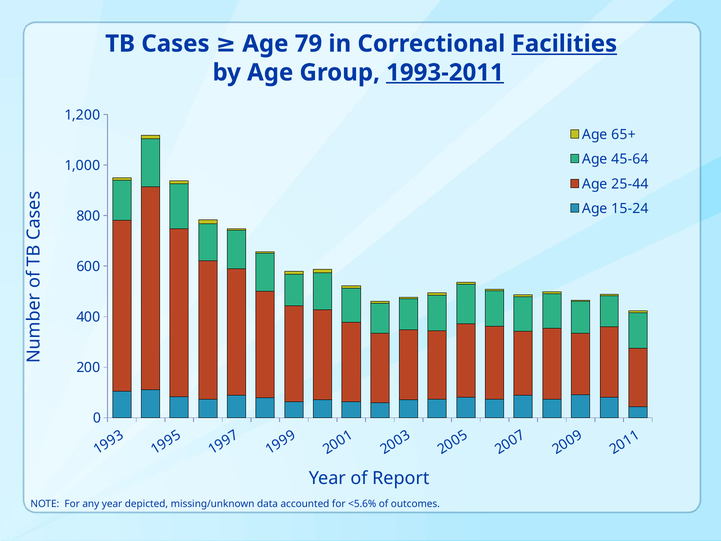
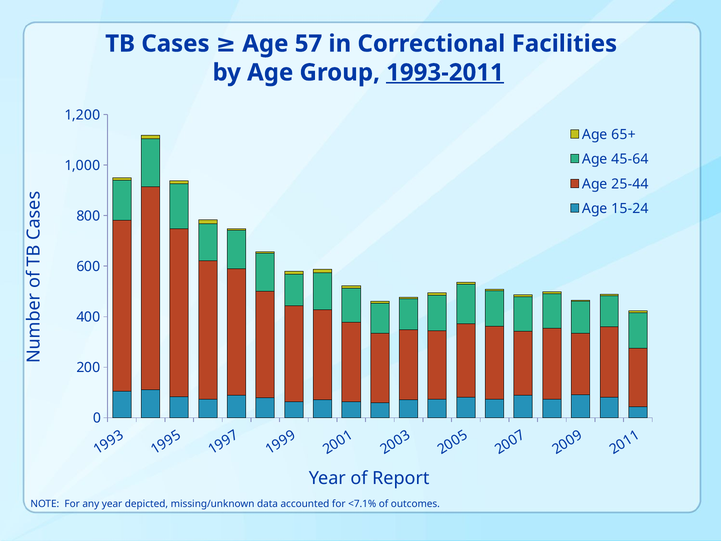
79: 79 -> 57 (308, 44)
Facilities underline: present -> none (564, 44)
<5.6%: <5.6% -> <7.1% (362, 504)
